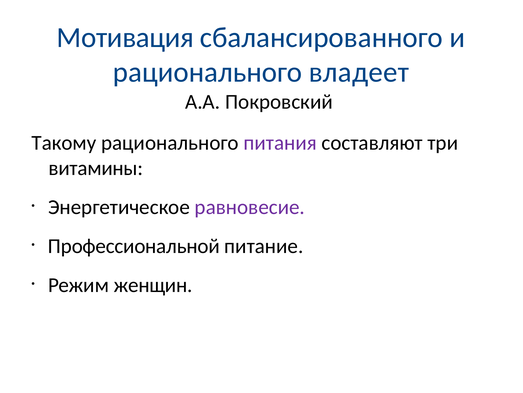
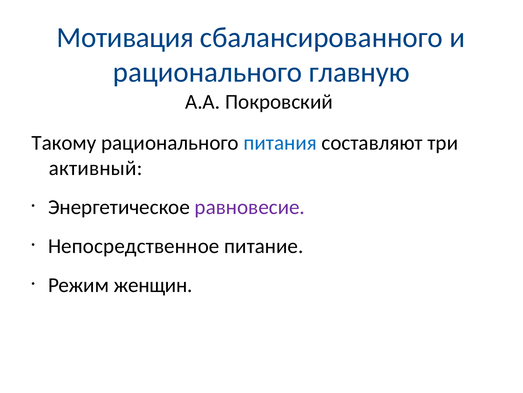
владеет: владеет -> главную (359, 72)
питания colour: purple -> blue (280, 143)
витамины: витамины -> активный (96, 168)
Профессиональной: Профессиональной -> Непосредственное (134, 246)
